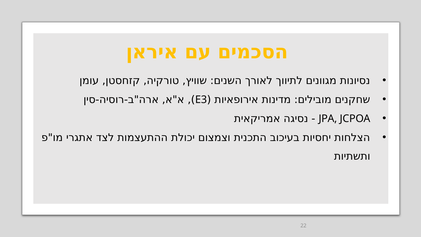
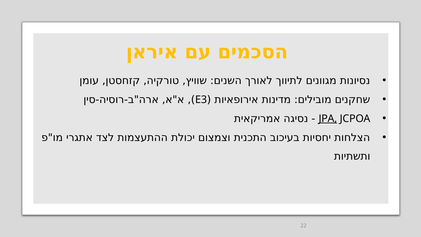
JPA underline: none -> present (328, 118)
